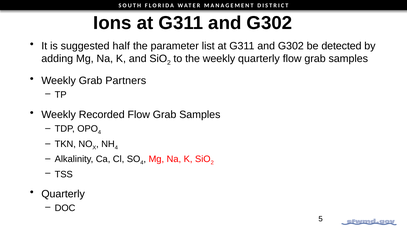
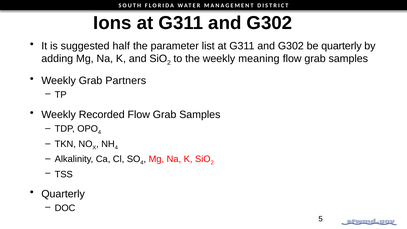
be detected: detected -> quarterly (341, 46)
weekly quarterly: quarterly -> meaning (259, 59)
